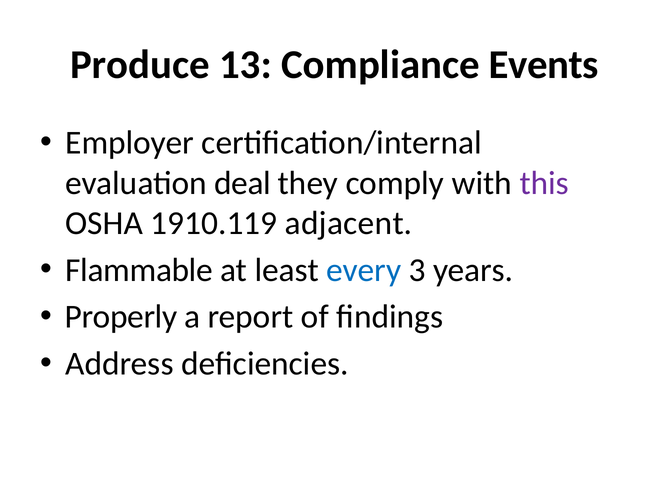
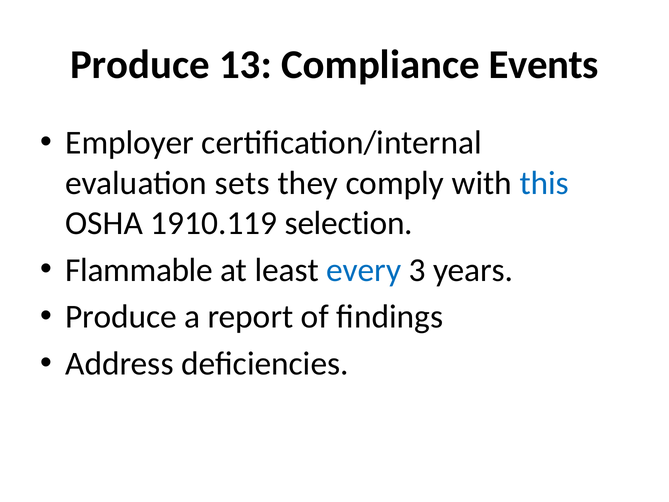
deal: deal -> sets (242, 183)
this colour: purple -> blue (544, 183)
adjacent: adjacent -> selection (349, 223)
Properly: Properly -> Produce (121, 317)
